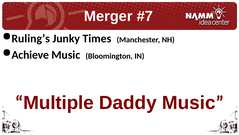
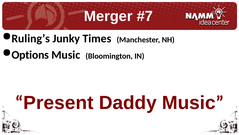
Achieve: Achieve -> Options (30, 55)
Multiple: Multiple -> Present (58, 102)
